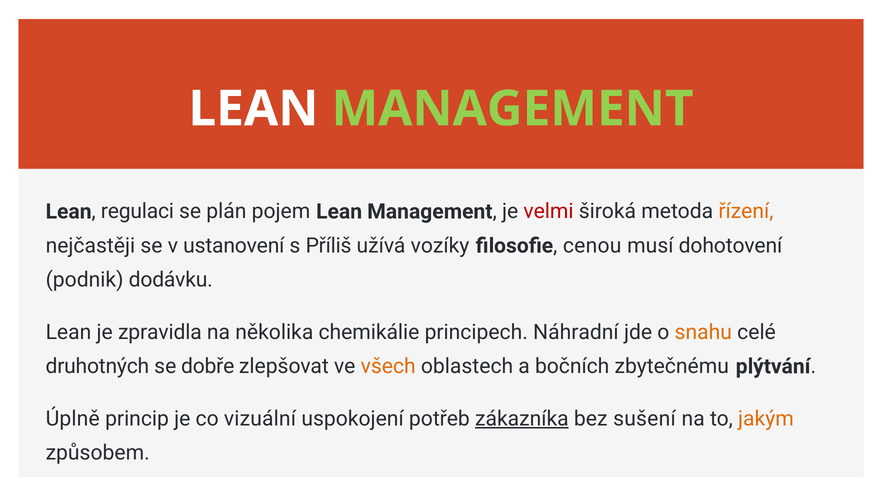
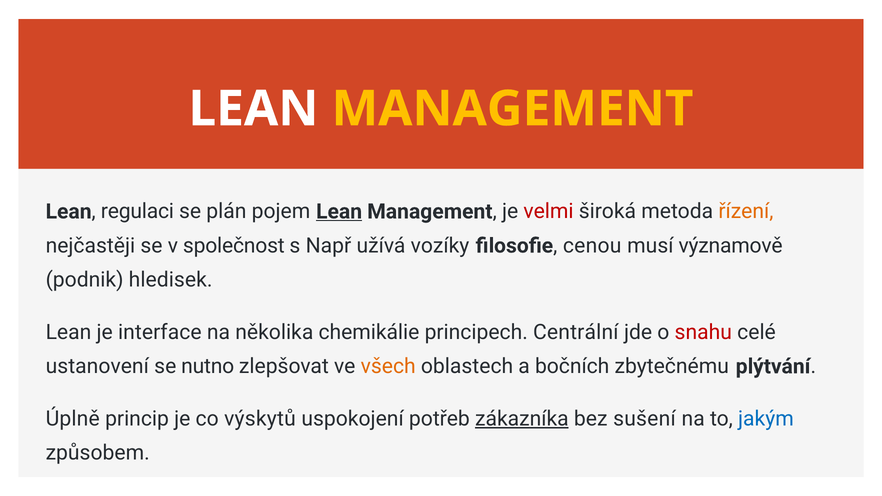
MANAGEMENT colour: light green -> yellow (512, 109)
Lean underline: none -> present (339, 212)
ustanovení: ustanovení -> společnost (234, 246)
Příliš: Příliš -> Např (328, 246)
dohotovení: dohotovení -> významově (731, 246)
dodávku: dodávku -> hledisek (171, 280)
zpravidla: zpravidla -> interface (160, 332)
Náhradní: Náhradní -> Centrální (576, 332)
snahu colour: orange -> red (703, 332)
druhotných: druhotných -> ustanovení (97, 366)
dobře: dobře -> nutno (208, 366)
vizuální: vizuální -> výskytů (260, 419)
jakým colour: orange -> blue (766, 419)
